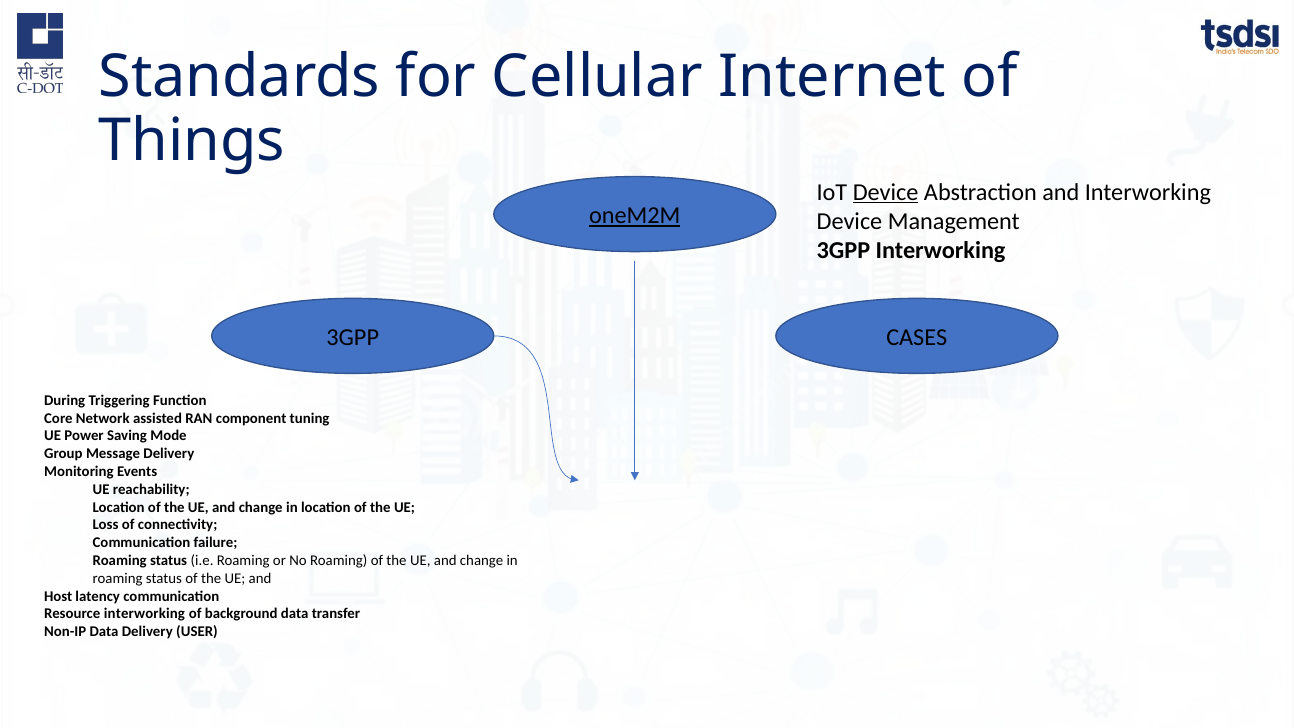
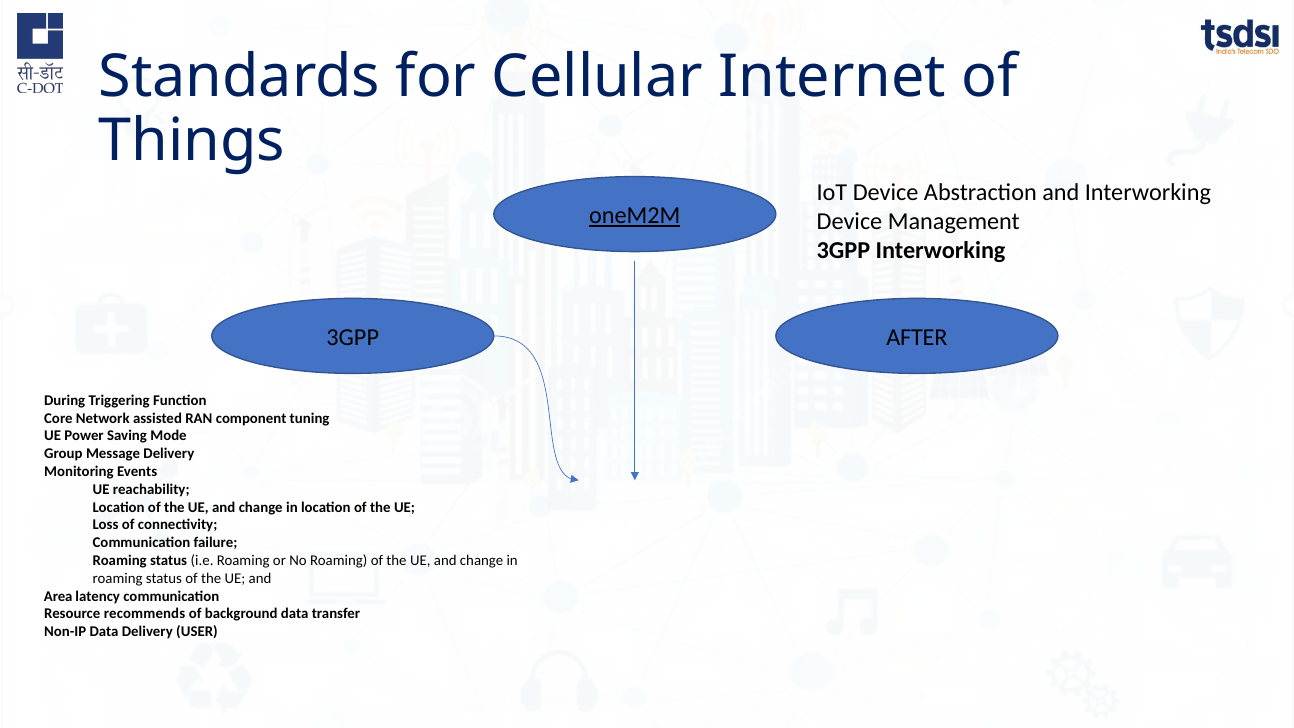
Device underline: present -> none (886, 192)
CASES: CASES -> AFTER (917, 337)
Host: Host -> Area (58, 596)
Resource interworking: interworking -> recommends (144, 614)
